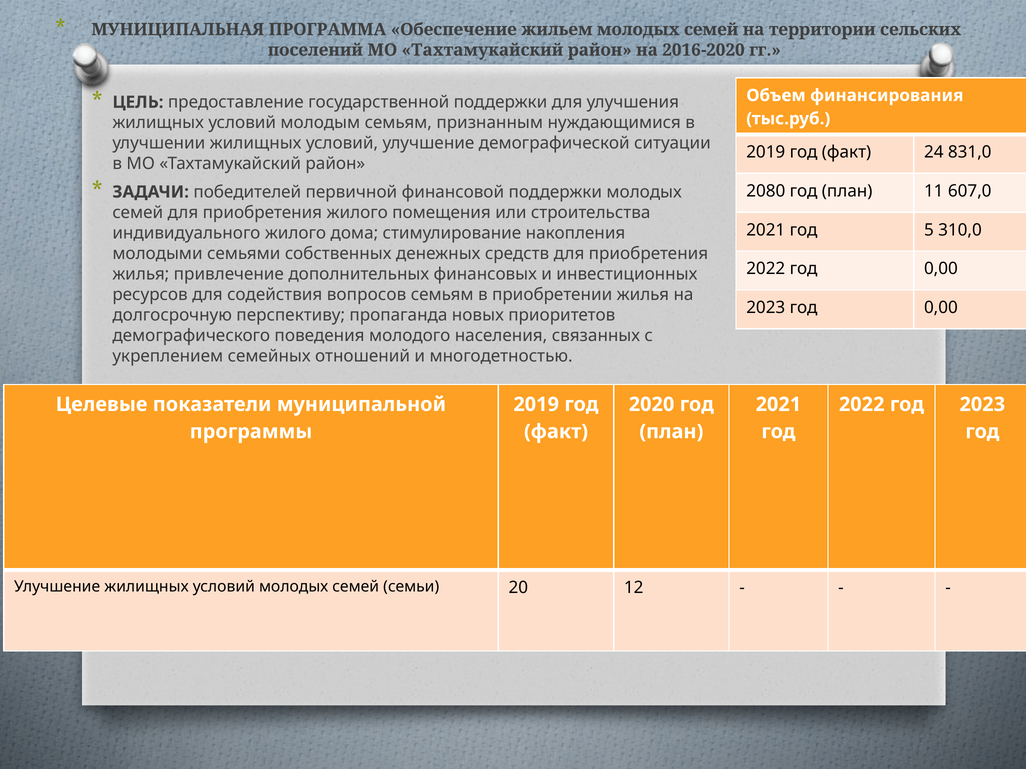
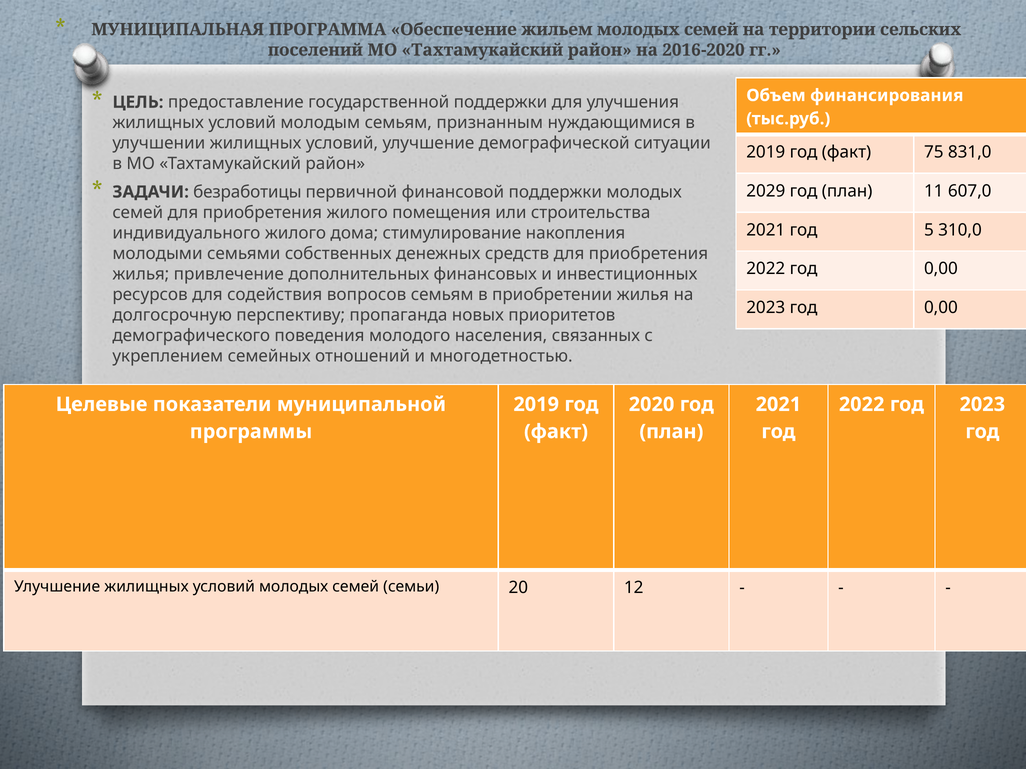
24: 24 -> 75 (934, 152)
победителей: победителей -> безработицы (247, 192)
2080: 2080 -> 2029 (766, 191)
